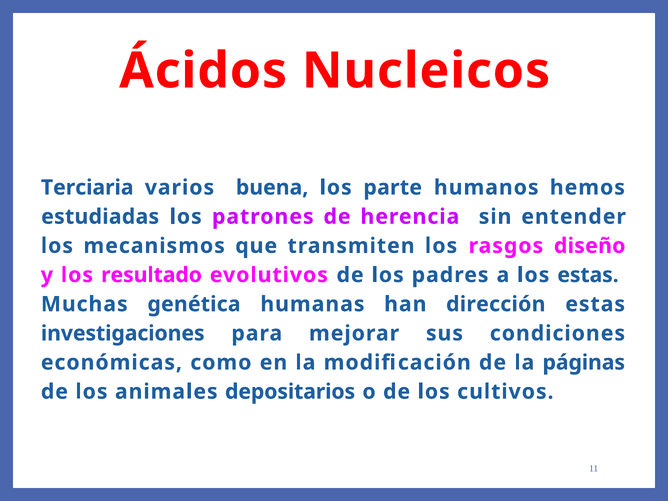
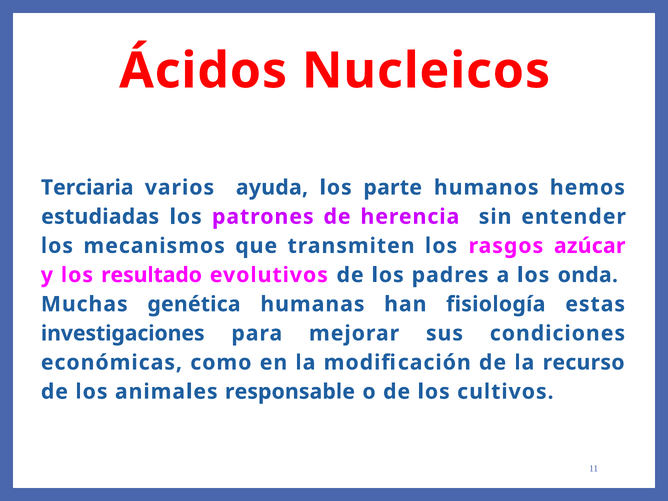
buena: buena -> ayuda (272, 188)
diseño: diseño -> azúcar (590, 246)
los estas: estas -> onda (588, 275)
dirección: dirección -> fisiología (496, 304)
páginas: páginas -> recurso (584, 363)
depositarios: depositarios -> responsable (290, 392)
